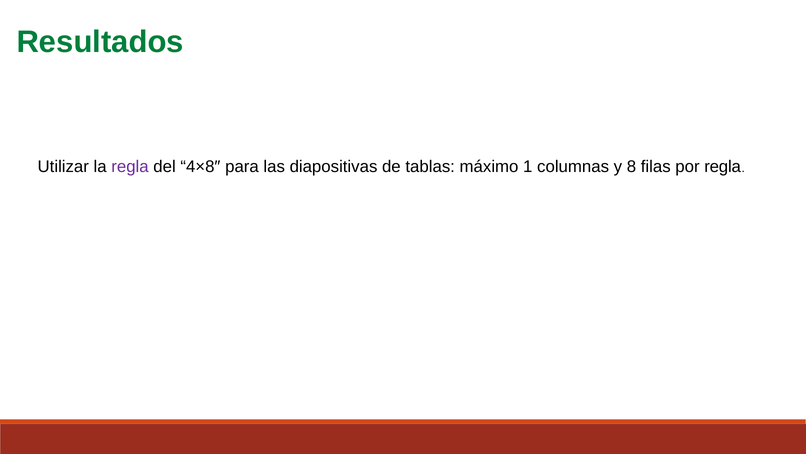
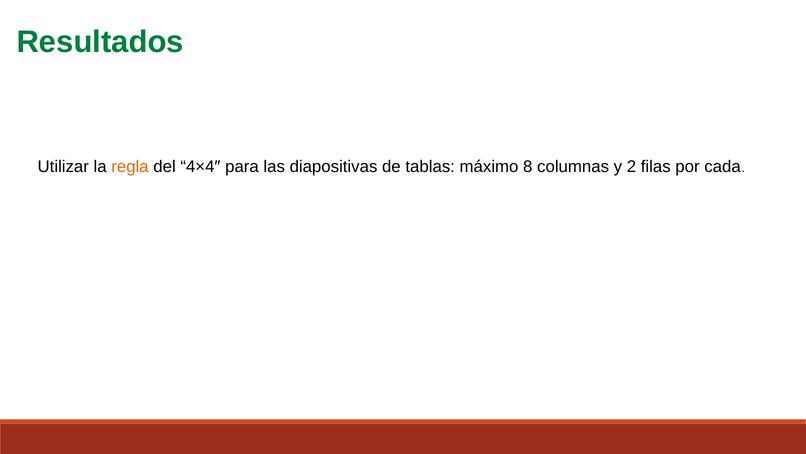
regla colour: purple -> orange (130, 167)
4×8″: 4×8″ -> 4×4″ (200, 167)
1: 1 -> 8 (528, 167)
8: 8 -> 2 (631, 167)
por regla: regla -> cada (723, 167)
